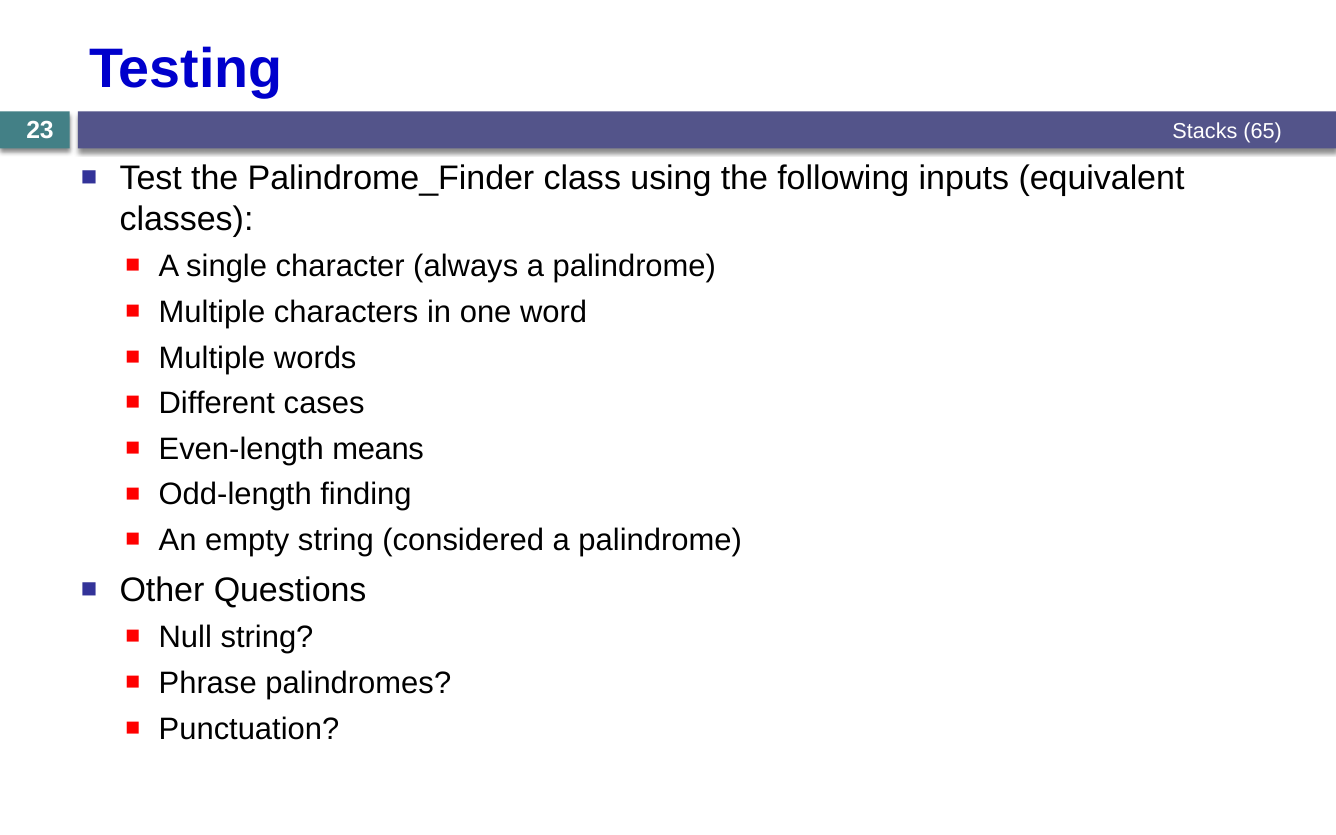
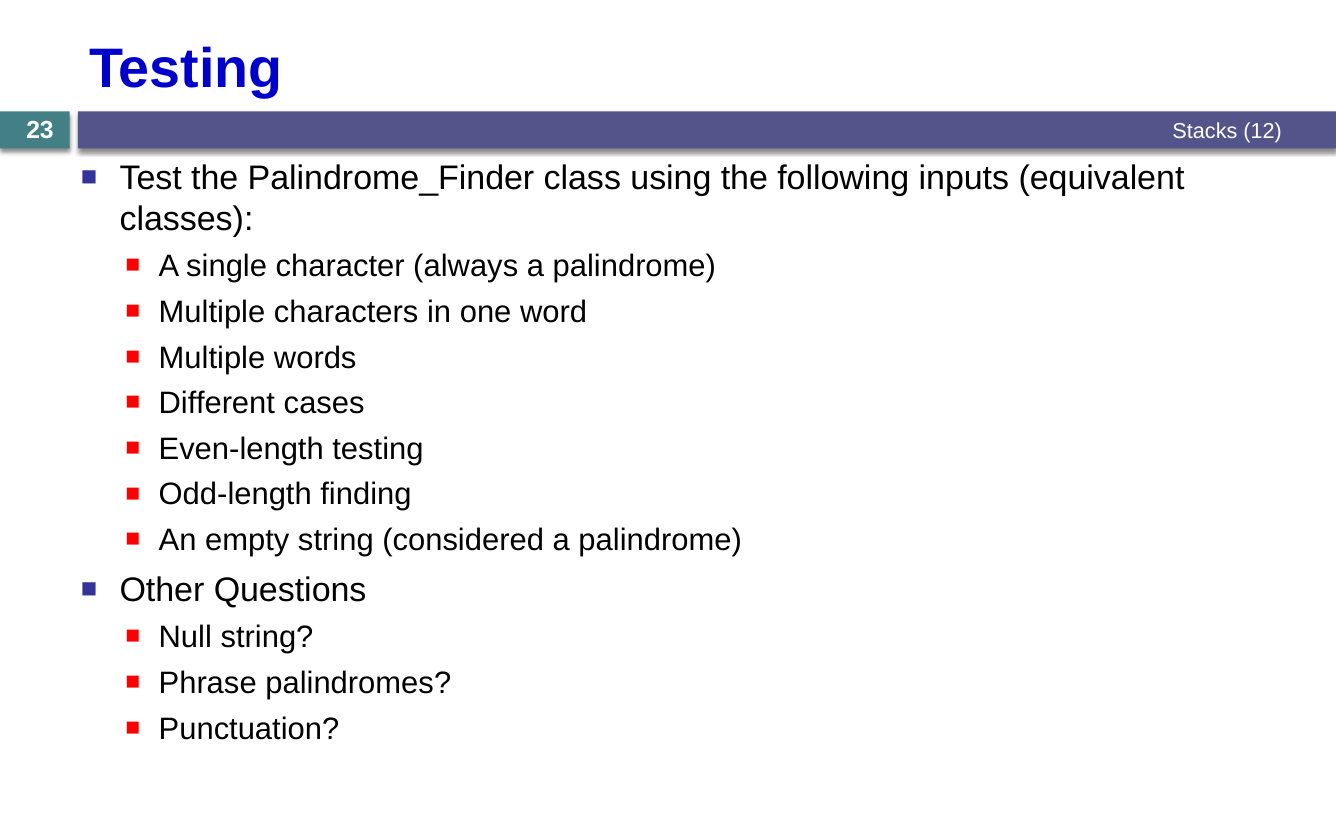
65: 65 -> 12 (1263, 131)
Even-length means: means -> testing (378, 449)
